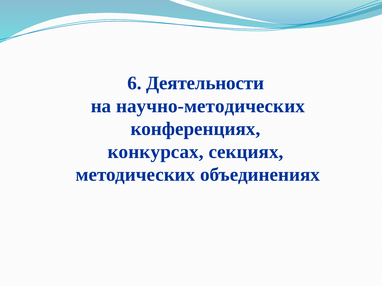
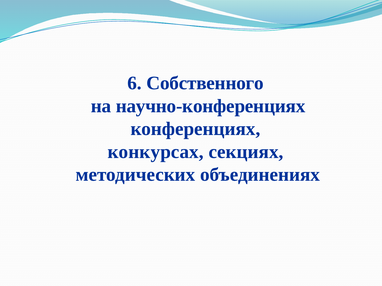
Деятельности: Деятельности -> Собственного (205, 83)
научно-методических: научно-методических -> научно-конференциях (211, 106)
